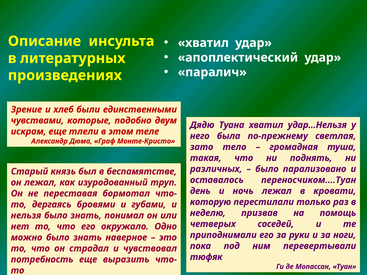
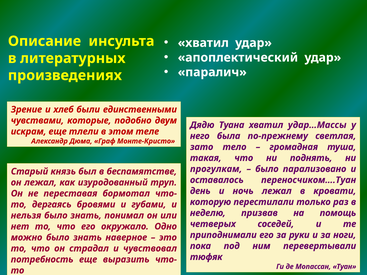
удар…Нельзя: удар…Нельзя -> удар…Массы (317, 125)
различных: различных -> прогулкам (216, 169)
